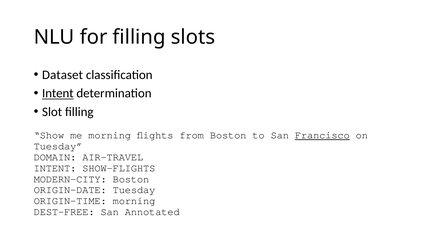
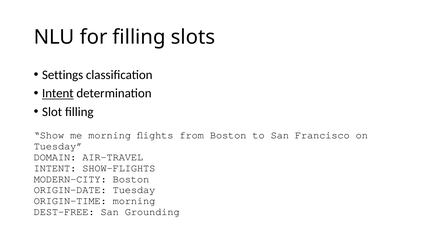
Dataset: Dataset -> Settings (63, 75)
Francisco underline: present -> none (322, 135)
Annotated: Annotated -> Grounding (152, 212)
